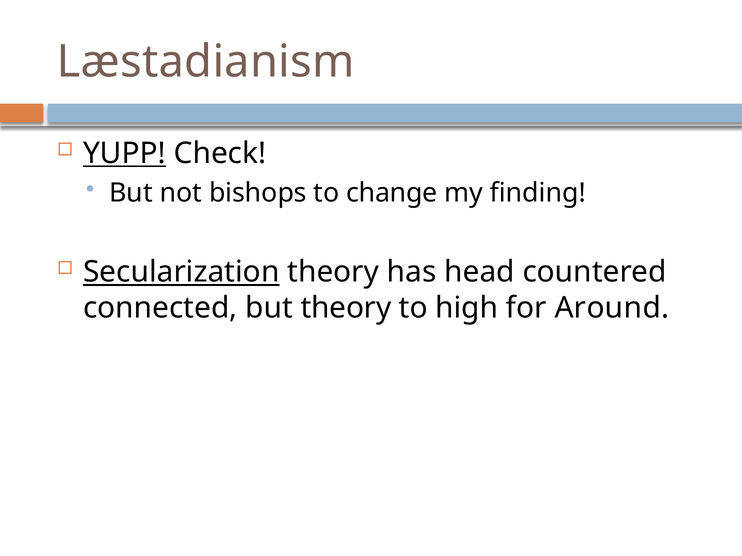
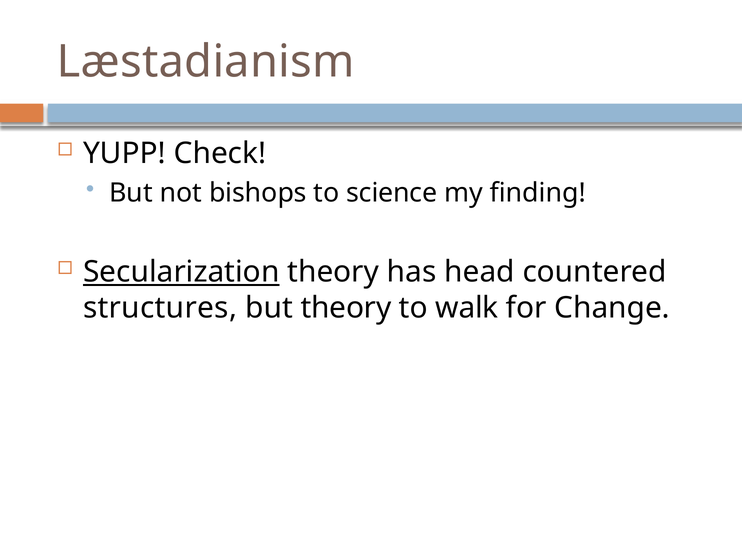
YUPP underline: present -> none (124, 154)
change: change -> science (392, 193)
connected: connected -> structures (160, 308)
high: high -> walk (467, 308)
Around: Around -> Change (612, 308)
